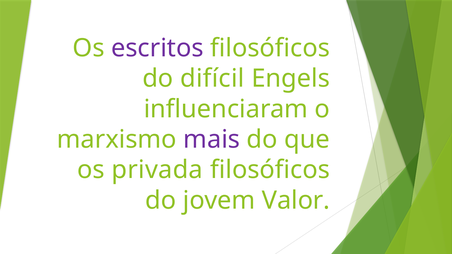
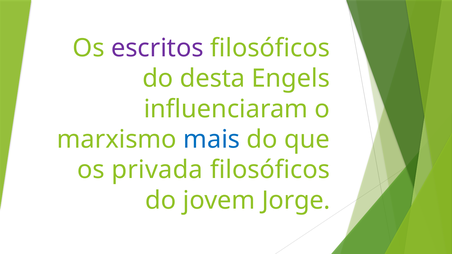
difícil: difícil -> desta (212, 79)
mais colour: purple -> blue (212, 140)
Valor: Valor -> Jorge (296, 201)
